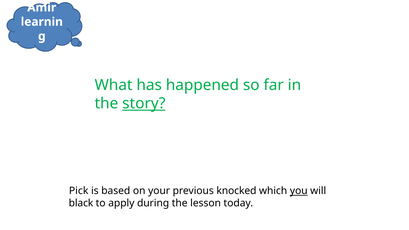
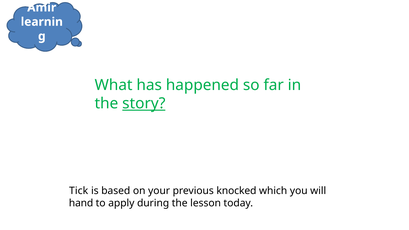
Pick: Pick -> Tick (79, 191)
you underline: present -> none (299, 191)
black: black -> hand (81, 203)
